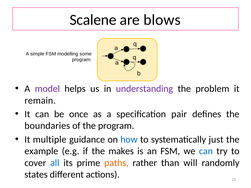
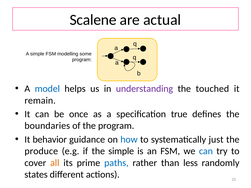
blows: blows -> actual (162, 20)
model colour: purple -> blue (47, 89)
problem: problem -> touched (212, 89)
pair: pair -> true (179, 114)
multiple: multiple -> behavior (50, 140)
example: example -> produce (41, 151)
the makes: makes -> simple (121, 151)
all colour: blue -> orange (55, 163)
paths colour: orange -> blue (116, 163)
will: will -> less (191, 163)
